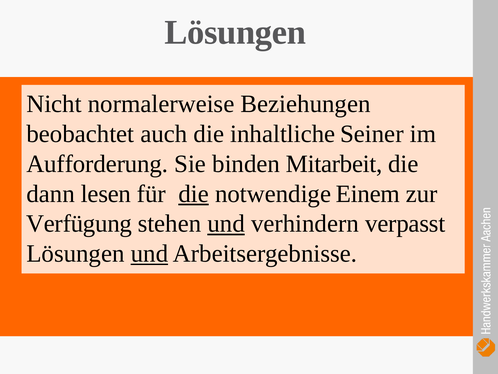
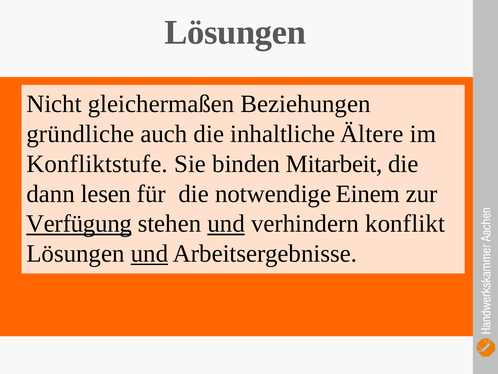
normalerweise: normalerweise -> gleichermaßen (161, 104)
beobachtet: beobachtet -> gründliche (80, 134)
Seiner: Seiner -> Ältere (372, 134)
Aufforderung: Aufforderung -> Konfliktstufe (97, 164)
die underline: present -> none (194, 194)
Verfügung underline: none -> present (79, 223)
verpasst: verpasst -> konflikt (405, 223)
